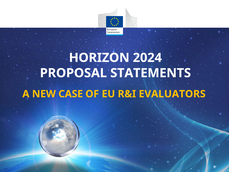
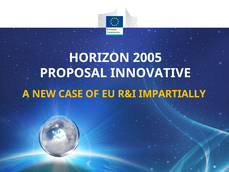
2024: 2024 -> 2005 (147, 58)
STATEMENTS: STATEMENTS -> INNOVATIVE (151, 73)
EVALUATORS: EVALUATORS -> IMPARTIALLY (172, 94)
